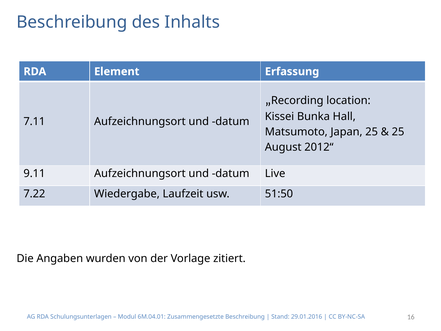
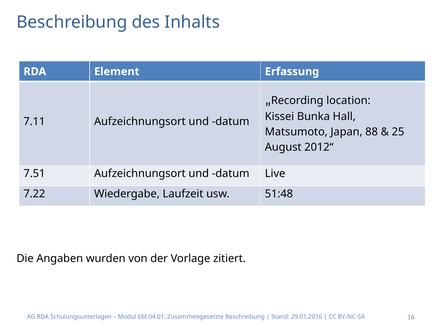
Japan 25: 25 -> 88 (372, 132)
9.11: 9.11 -> 7.51 (34, 173)
51:50: 51:50 -> 51:48 (279, 194)
